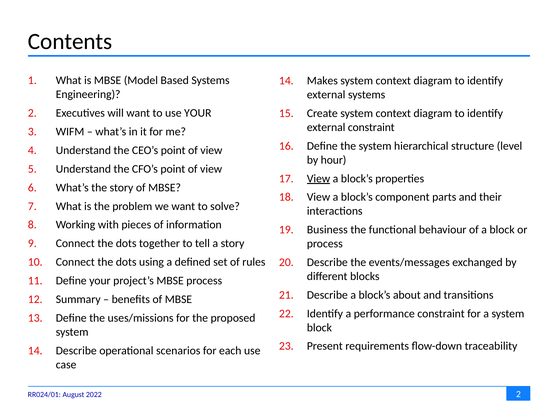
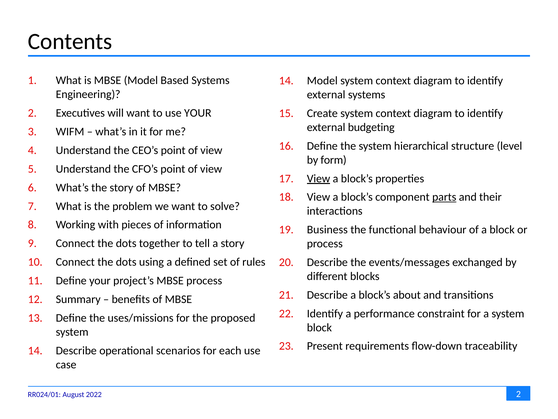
Makes: Makes -> Model (322, 81)
external constraint: constraint -> budgeting (371, 127)
hour: hour -> form (334, 160)
parts underline: none -> present (444, 197)
